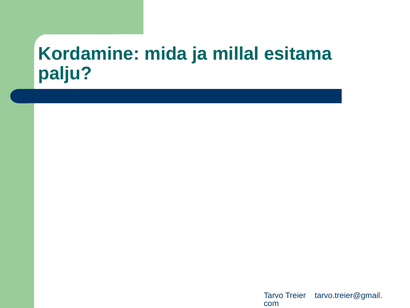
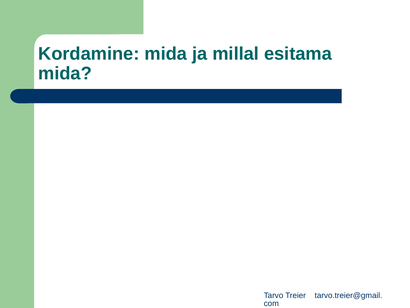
palju: palju -> mida (65, 73)
